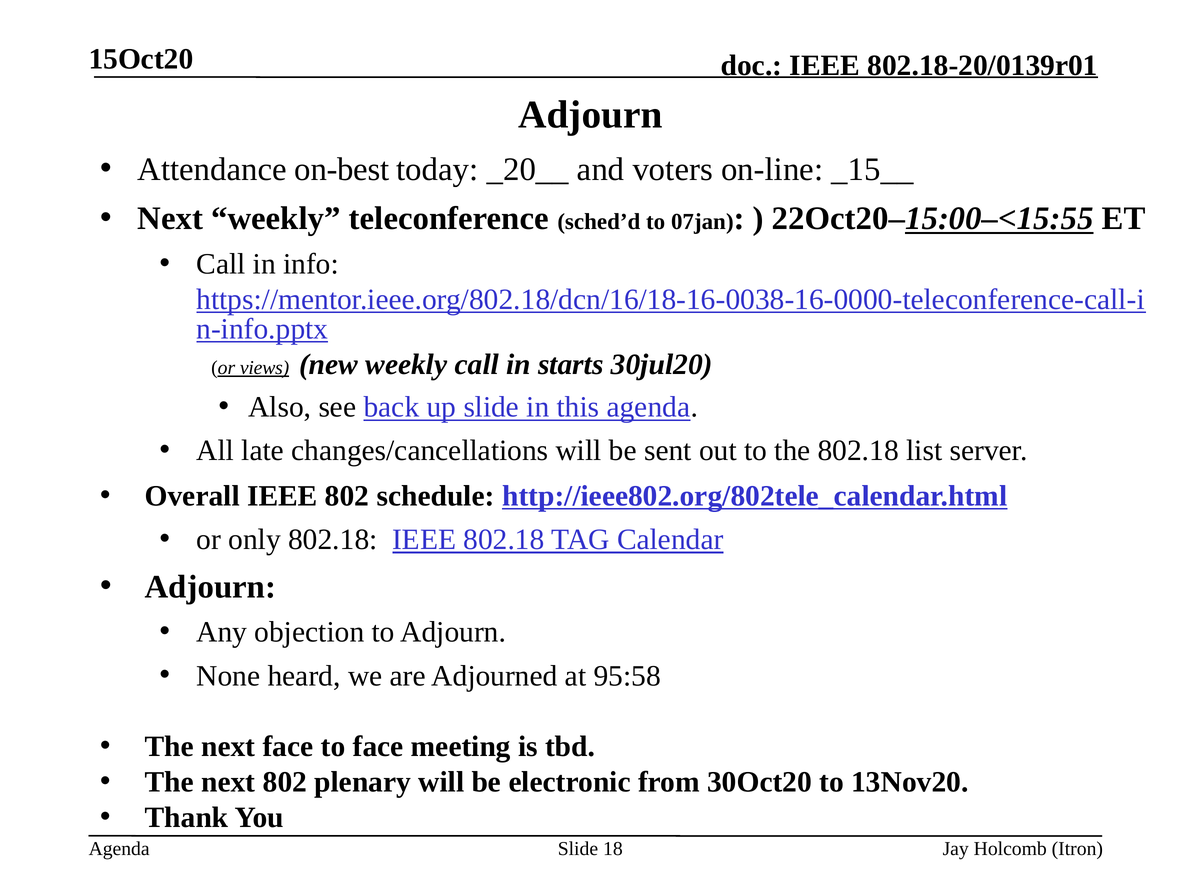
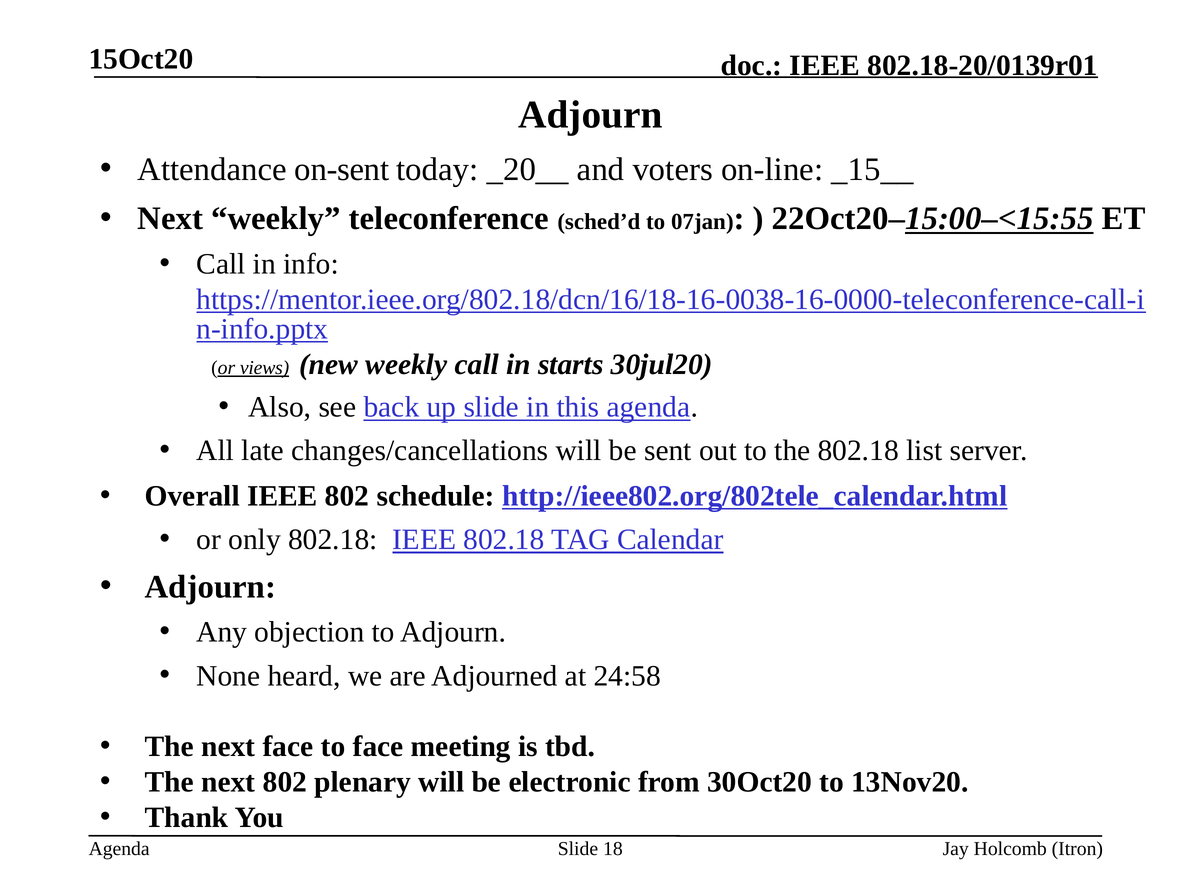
on-best: on-best -> on-sent (342, 170)
95:58: 95:58 -> 24:58 (627, 676)
